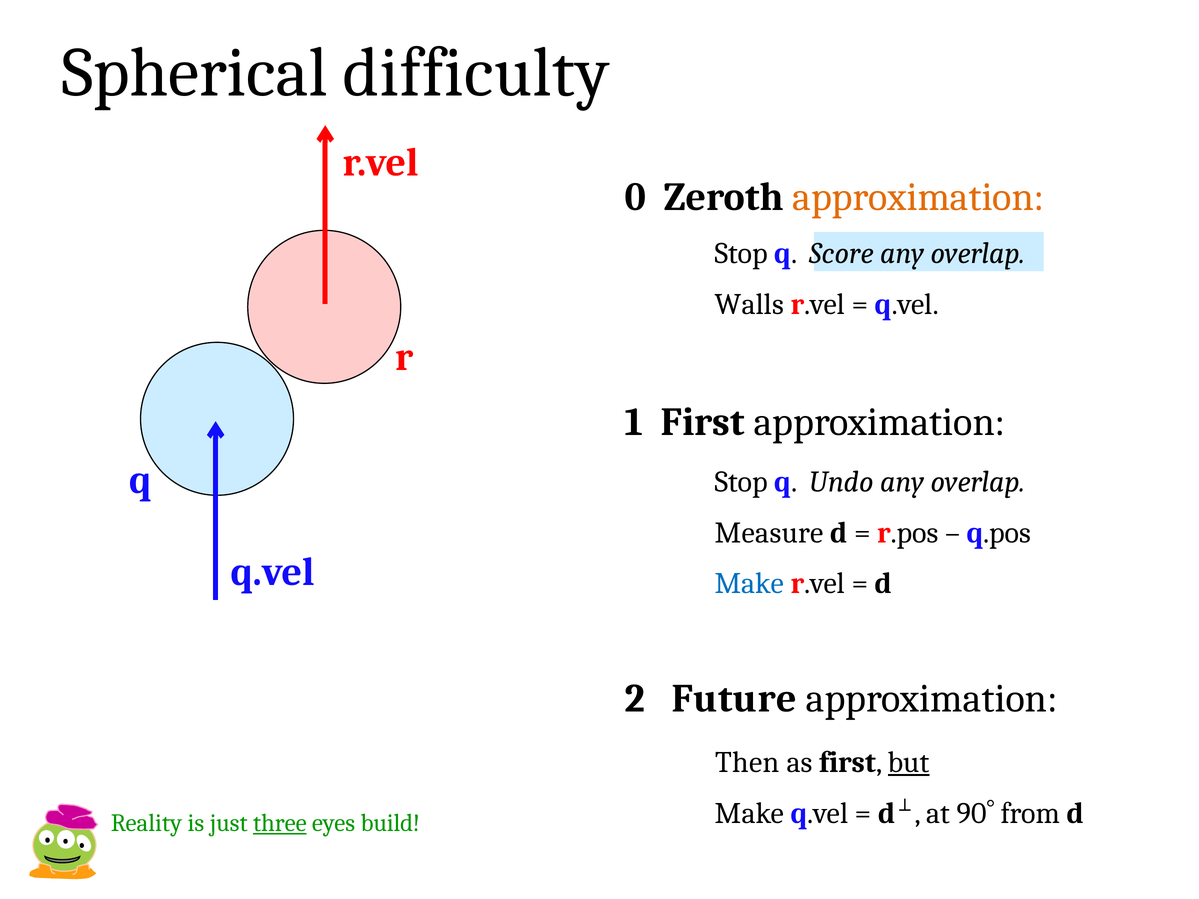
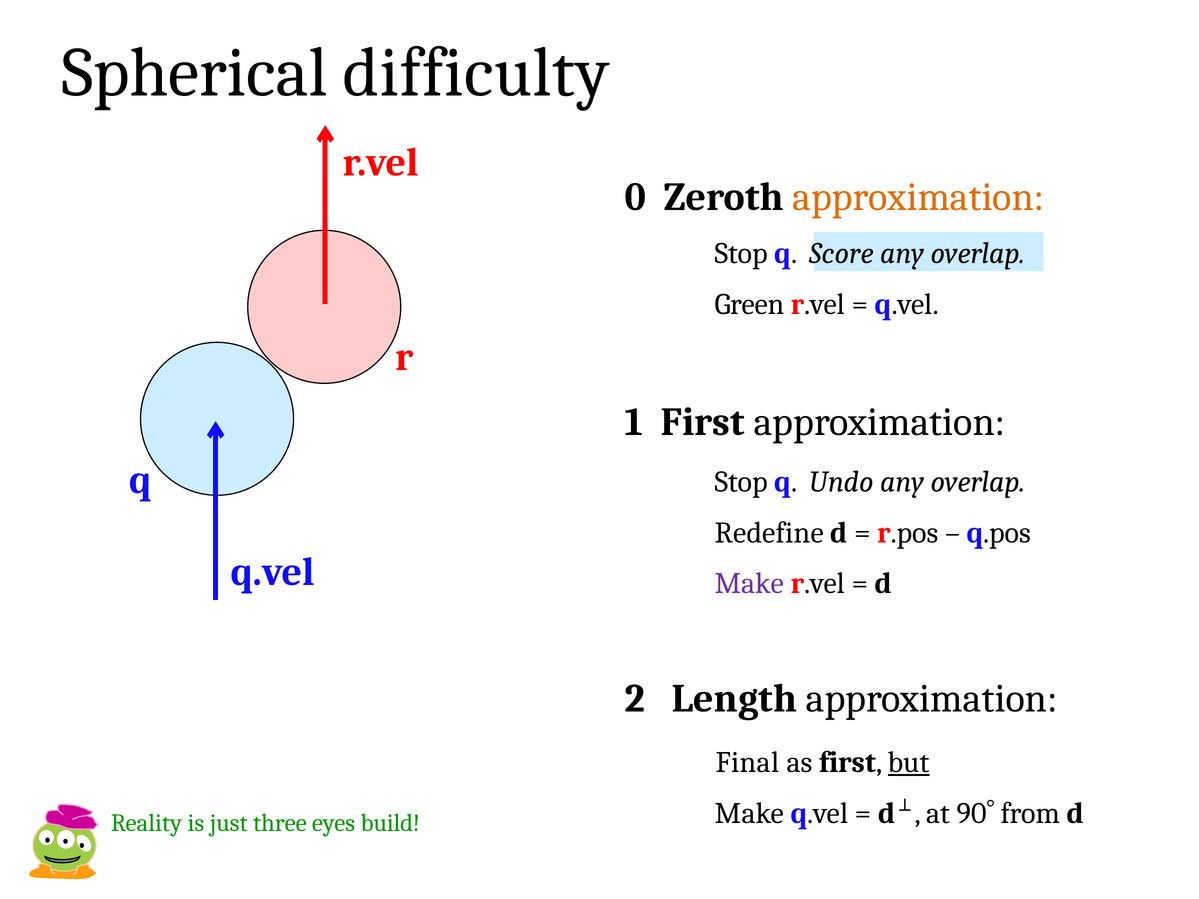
Walls: Walls -> Green (750, 304)
Measure: Measure -> Redefine (769, 533)
Make colour: blue -> purple (749, 584)
Future: Future -> Length (734, 699)
Then: Then -> Final (747, 762)
three underline: present -> none (280, 823)
